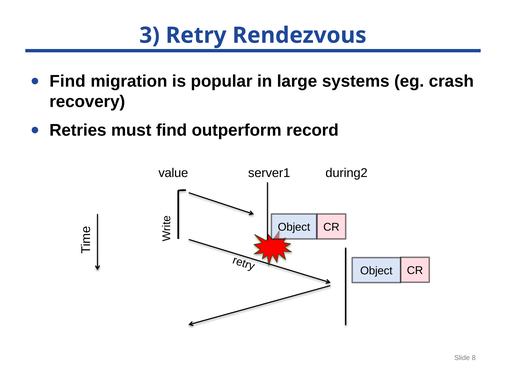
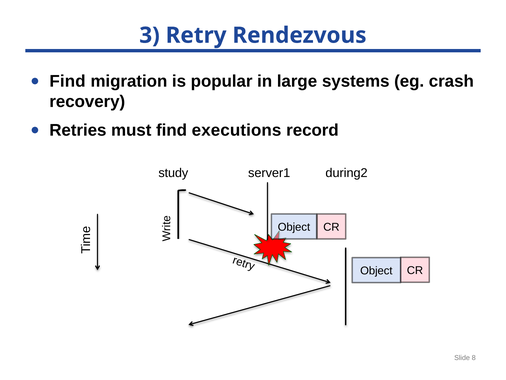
outperform: outperform -> executions (237, 130)
value: value -> study (173, 173)
